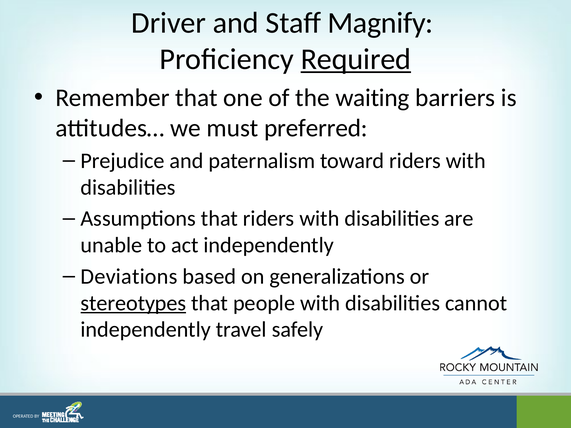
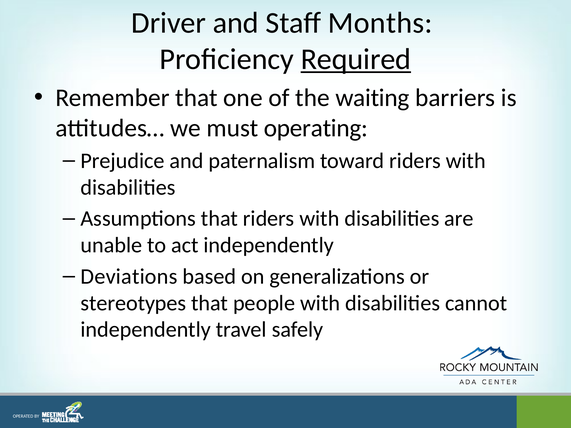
Magnify: Magnify -> Months (380, 23)
preferred: preferred -> operating (316, 128)
stereotypes underline: present -> none (133, 303)
